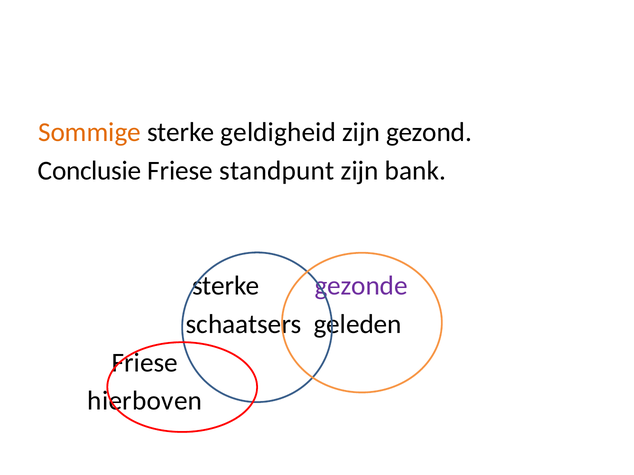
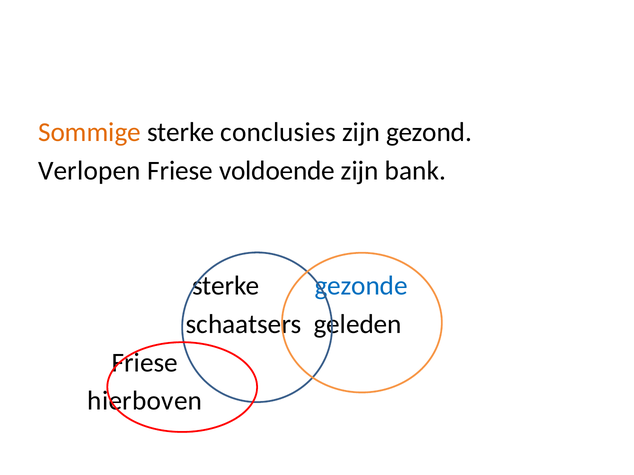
geldigheid: geldigheid -> conclusies (278, 132)
Conclusie: Conclusie -> Verlopen (89, 171)
standpunt: standpunt -> voldoende (277, 171)
gezonde colour: purple -> blue (361, 286)
